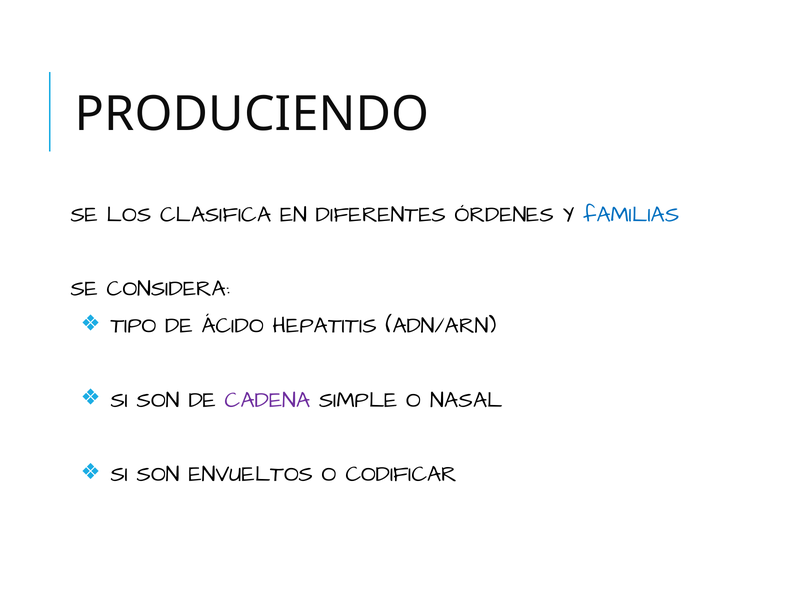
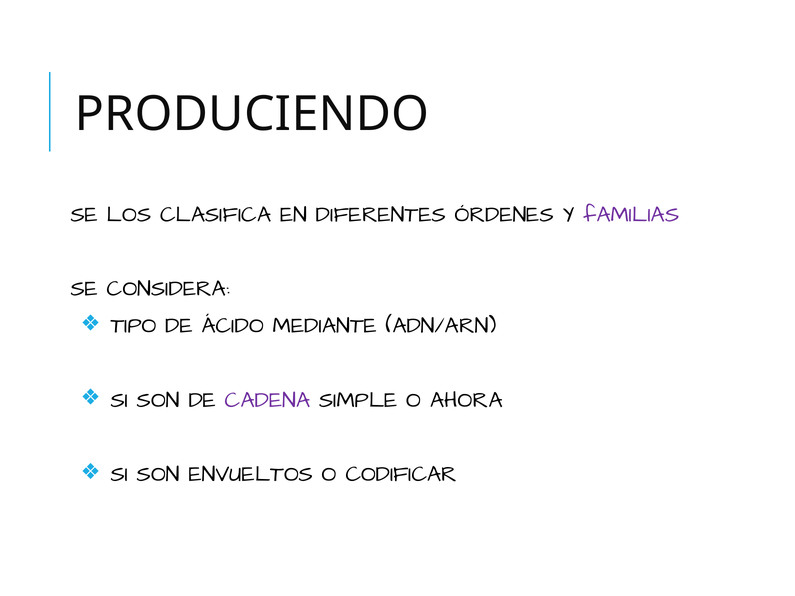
fAMILIAS colour: blue -> purple (631, 215)
HEPATITIS: HEPATITIS -> MEDIANTE (325, 326)
NASAL: NASAL -> AHORA (467, 400)
